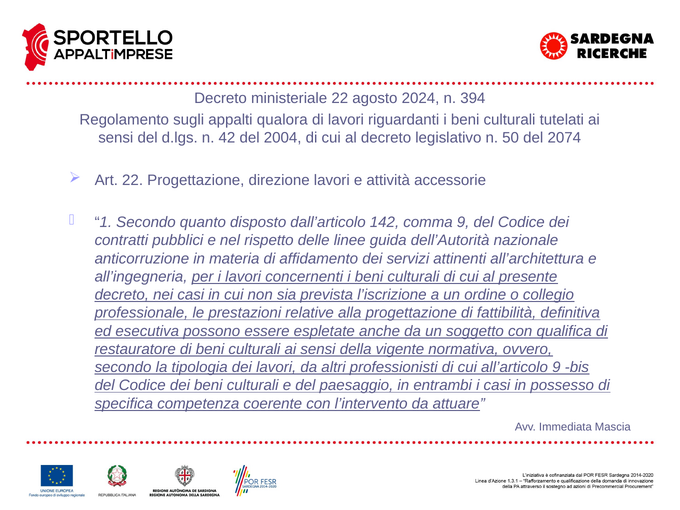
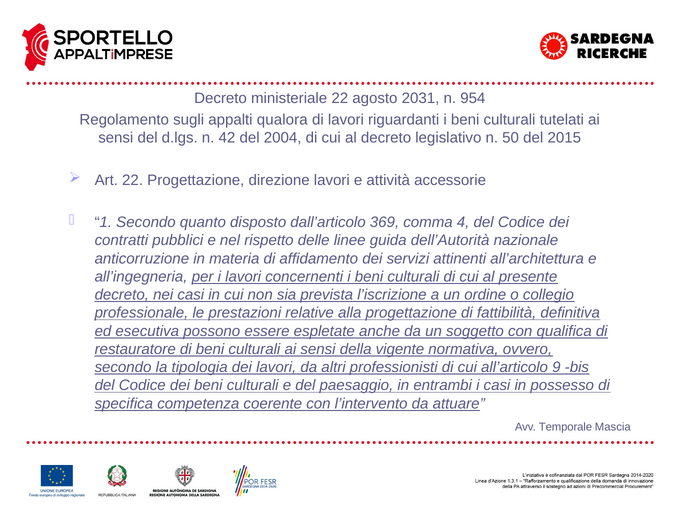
2024: 2024 -> 2031 (421, 99)
394: 394 -> 954 (473, 99)
2074: 2074 -> 2015 (564, 138)
142: 142 -> 369 (385, 222)
comma 9: 9 -> 4 (463, 222)
Immediata: Immediata -> Temporale (565, 427)
